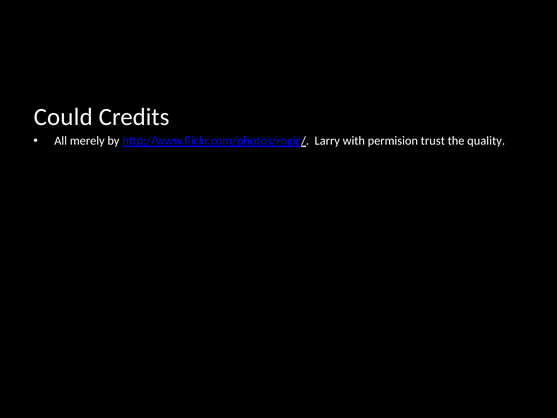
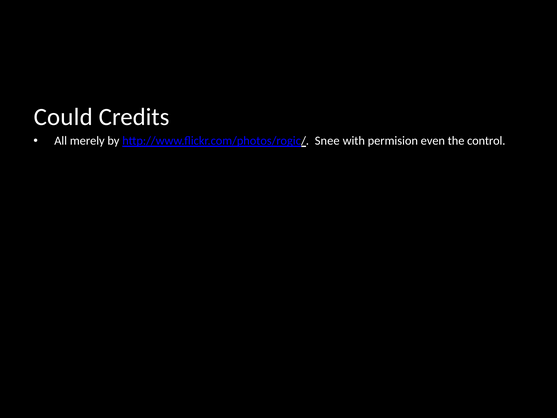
Larry: Larry -> Snee (327, 141)
trust: trust -> even (433, 141)
quality: quality -> control (486, 141)
